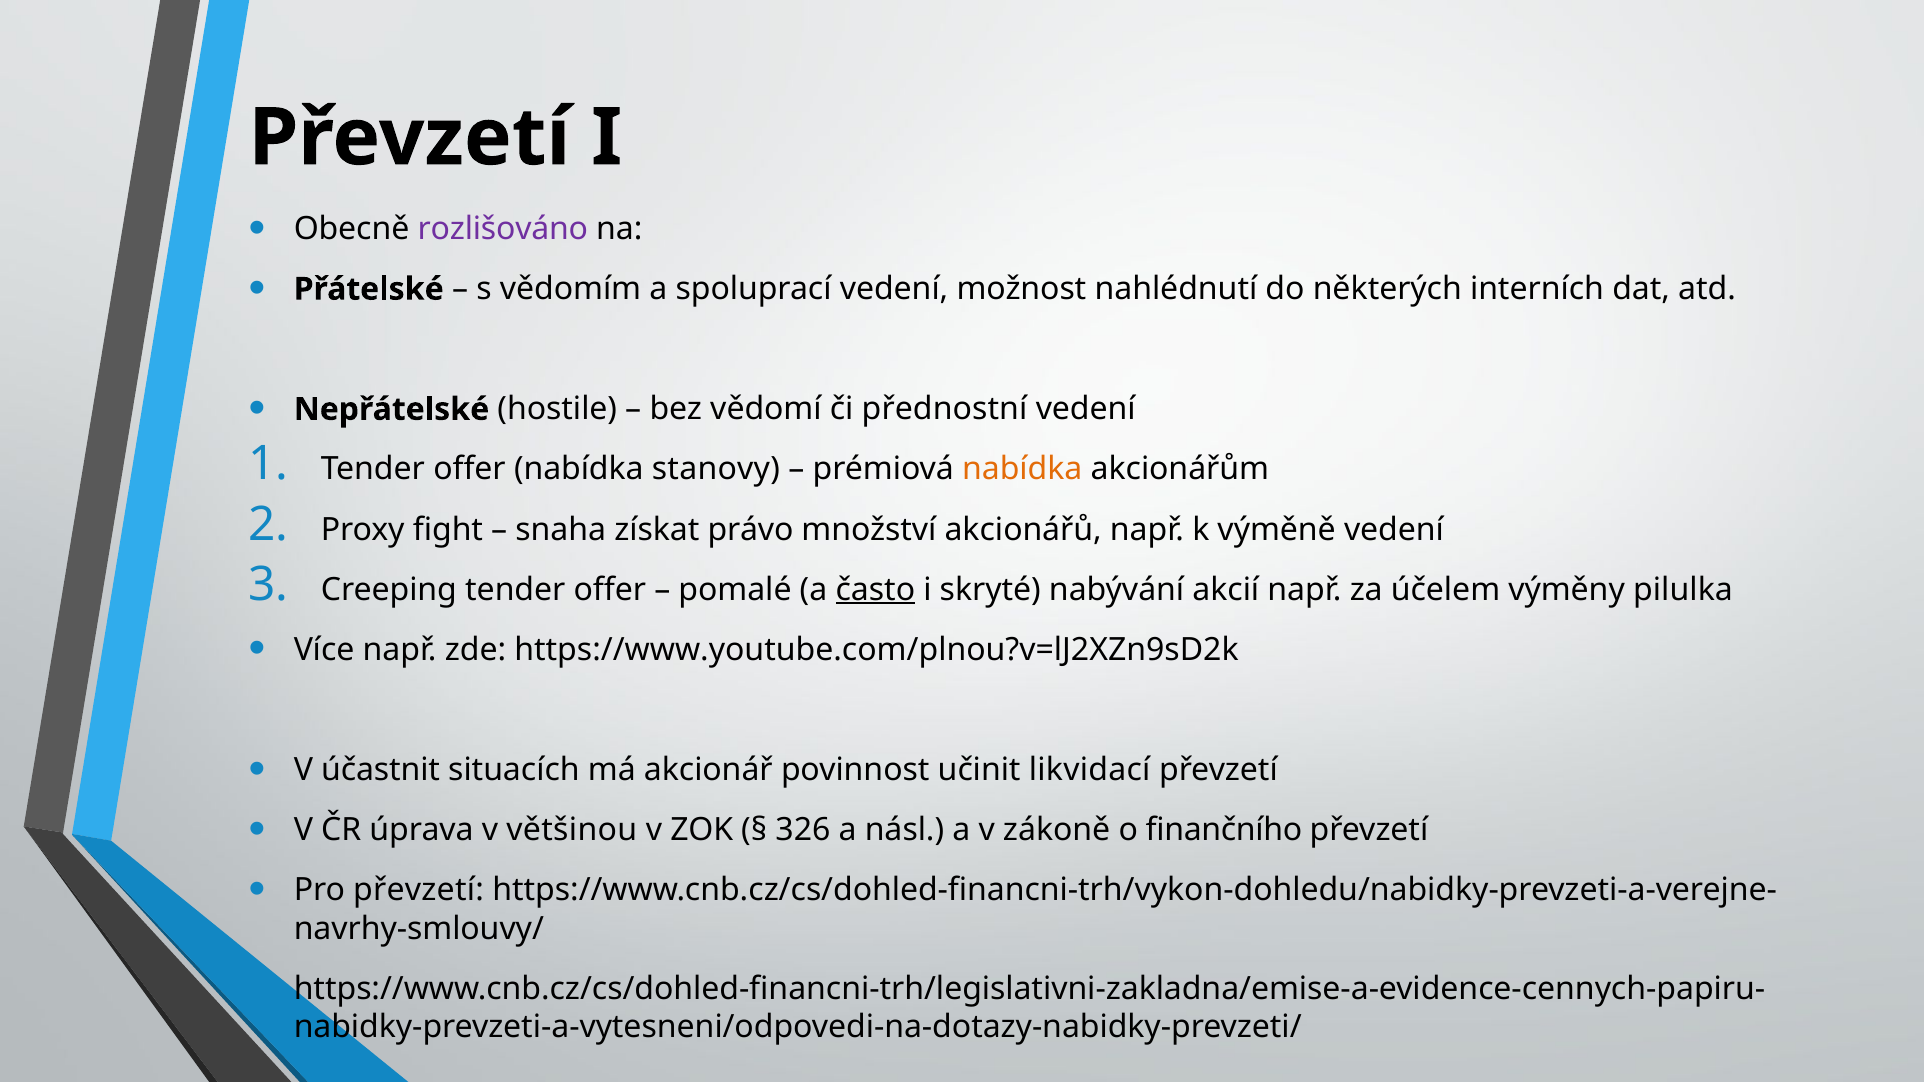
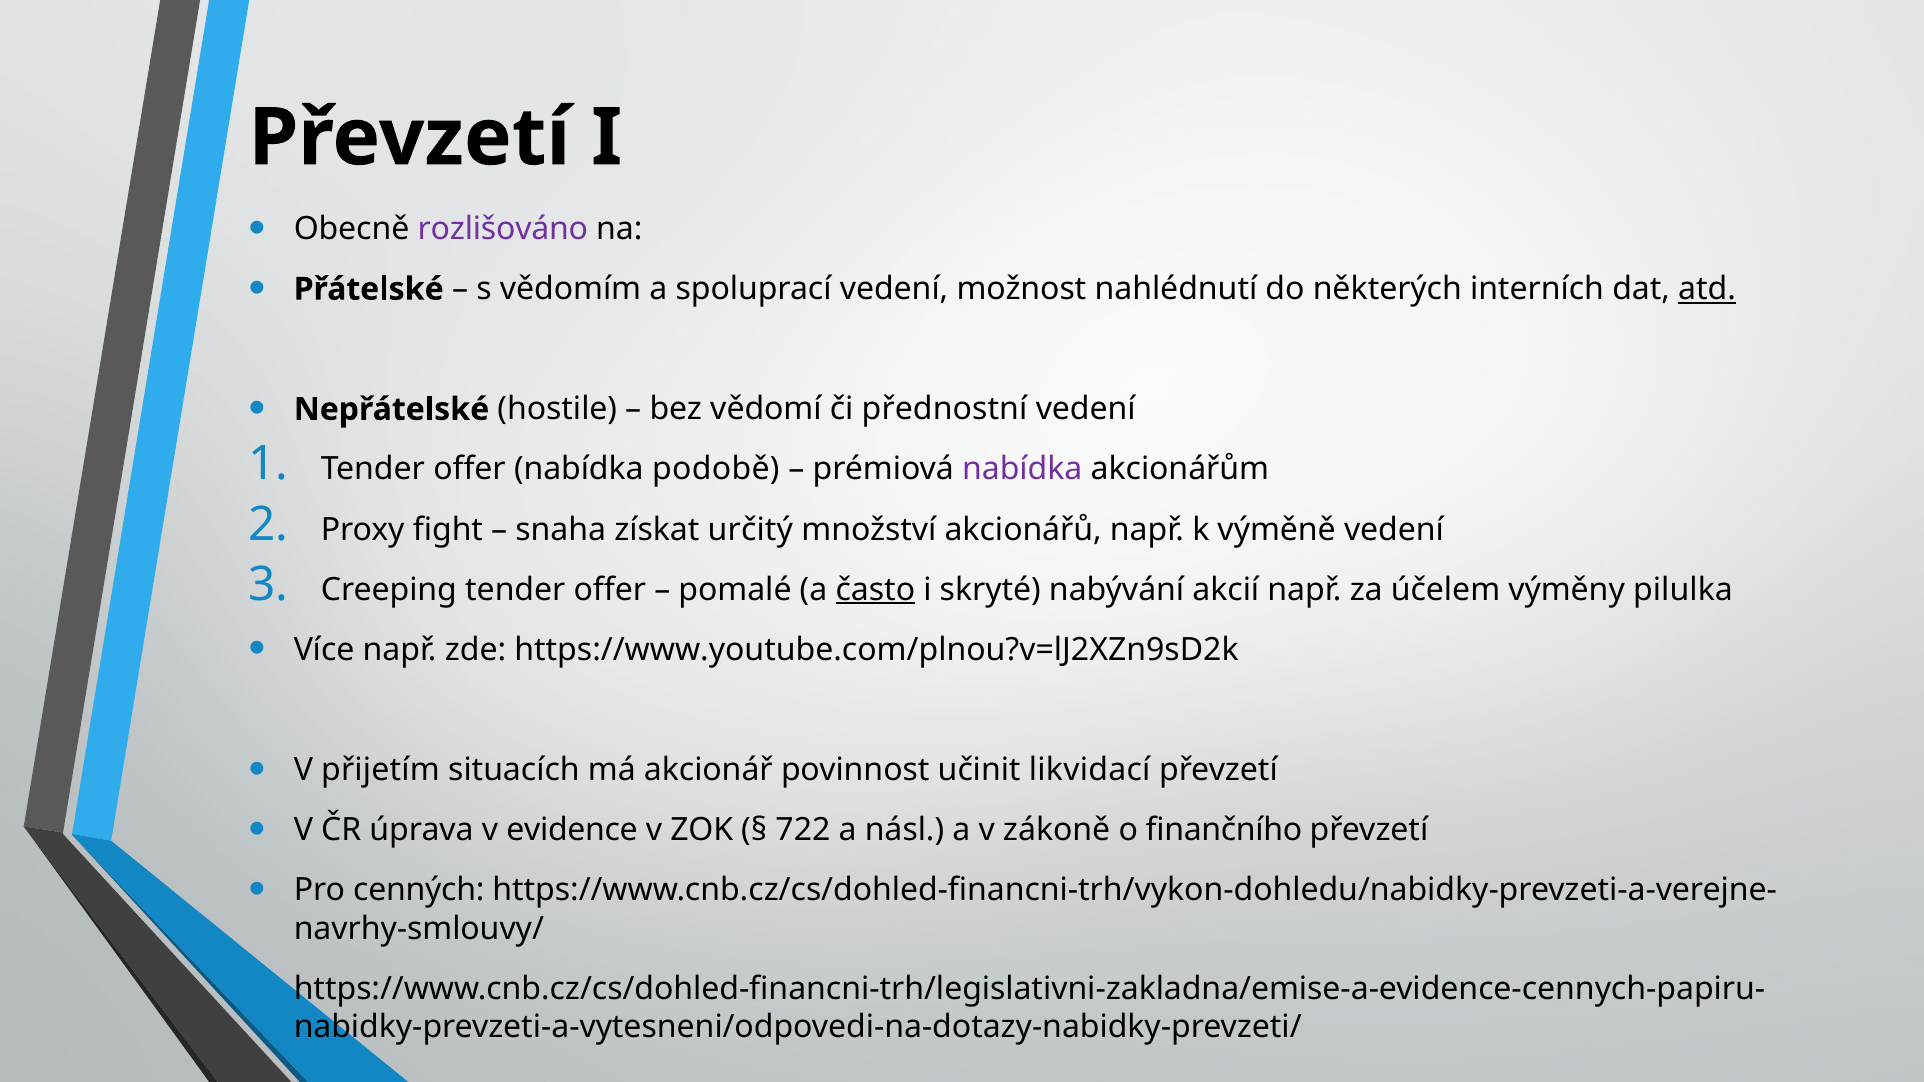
atd underline: none -> present (1707, 289)
stanovy: stanovy -> podobě (716, 470)
nabídka colour: orange -> purple (1022, 470)
právo: právo -> určitý (750, 530)
účastnit: účastnit -> přijetím (380, 770)
většinou: většinou -> evidence (572, 830)
326: 326 -> 722 (803, 830)
Pro převzetí: převzetí -> cenných (419, 890)
